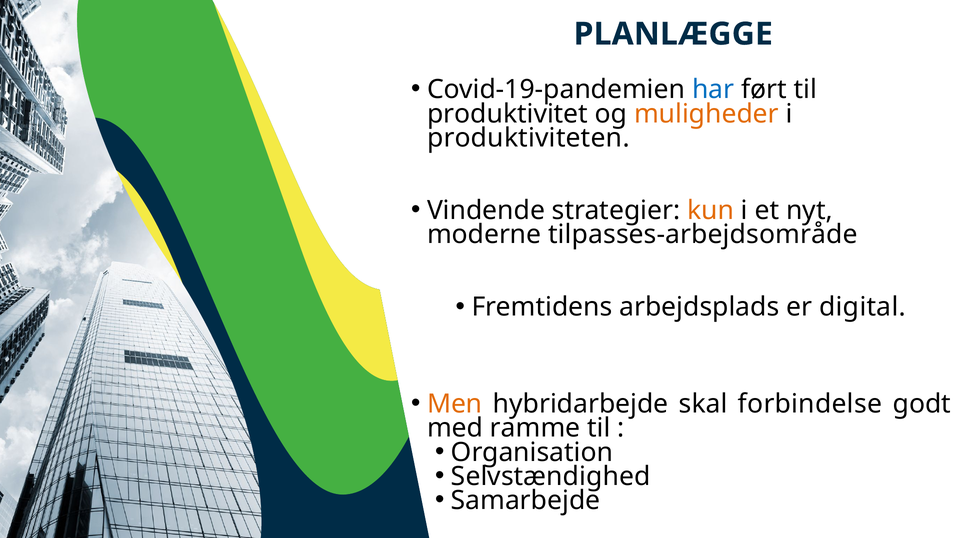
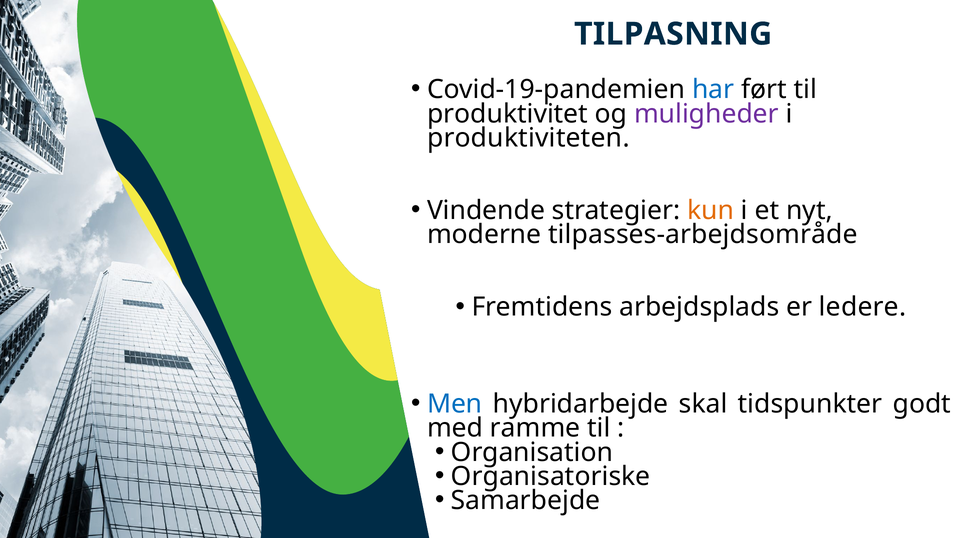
PLANLÆGGE: PLANLÆGGE -> TILPASNING (673, 34)
muligheder colour: orange -> purple (706, 114)
digital: digital -> ledere (863, 307)
Men colour: orange -> blue (455, 404)
forbindelse: forbindelse -> tidspunkter (810, 404)
Selvstændighed: Selvstændighed -> Organisatoriske (551, 476)
